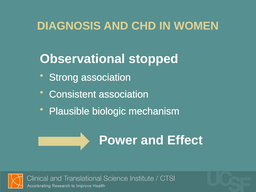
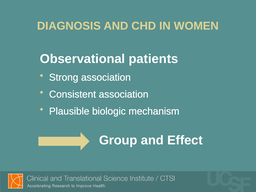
stopped: stopped -> patients (154, 59)
Power: Power -> Group (118, 140)
